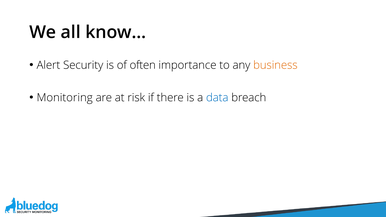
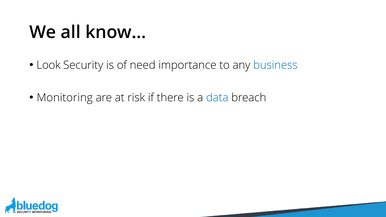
Alert: Alert -> Look (49, 65)
often: often -> need (143, 65)
business colour: orange -> blue (275, 65)
